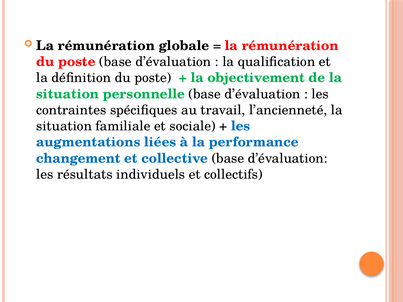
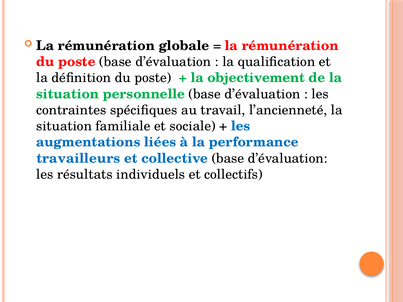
changement: changement -> travailleurs (78, 158)
